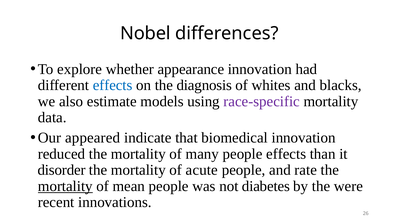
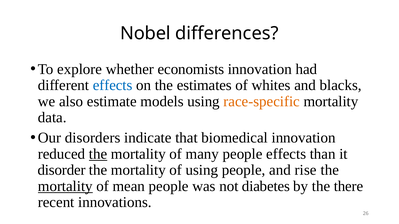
appearance: appearance -> economists (191, 69)
diagnosis: diagnosis -> estimates (204, 85)
race-specific colour: purple -> orange (262, 102)
appeared: appeared -> disorders (93, 138)
the underline: none -> present (98, 154)
of acute: acute -> using (202, 170)
rate: rate -> rise (306, 170)
were: were -> there (349, 187)
